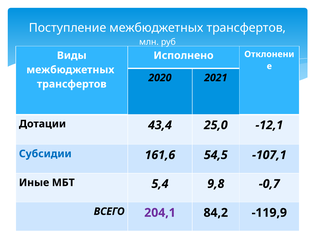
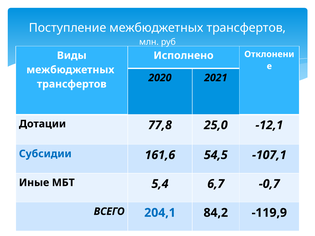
43,4: 43,4 -> 77,8 (160, 125)
9,8: 9,8 -> 6,7 (216, 184)
204,1 colour: purple -> blue (160, 213)
